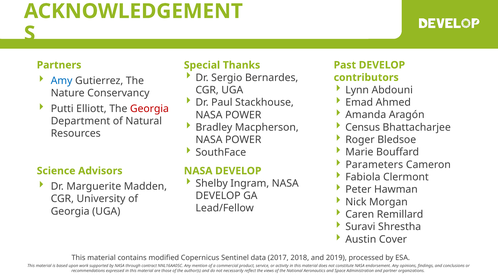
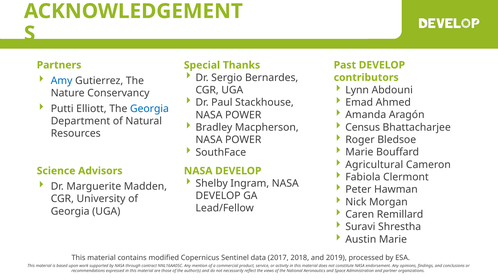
Georgia colour: red -> blue (149, 109)
Parameters: Parameters -> Agricultural (374, 165)
Austin Cover: Cover -> Marie (393, 239)
